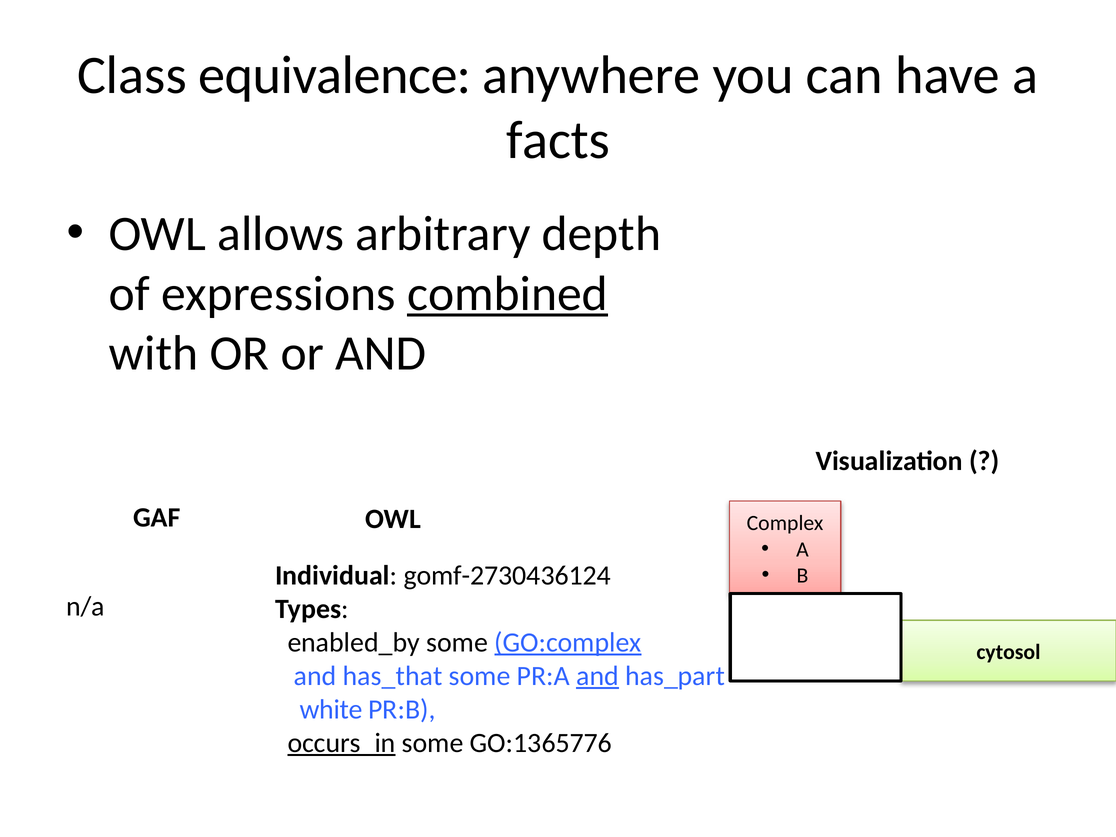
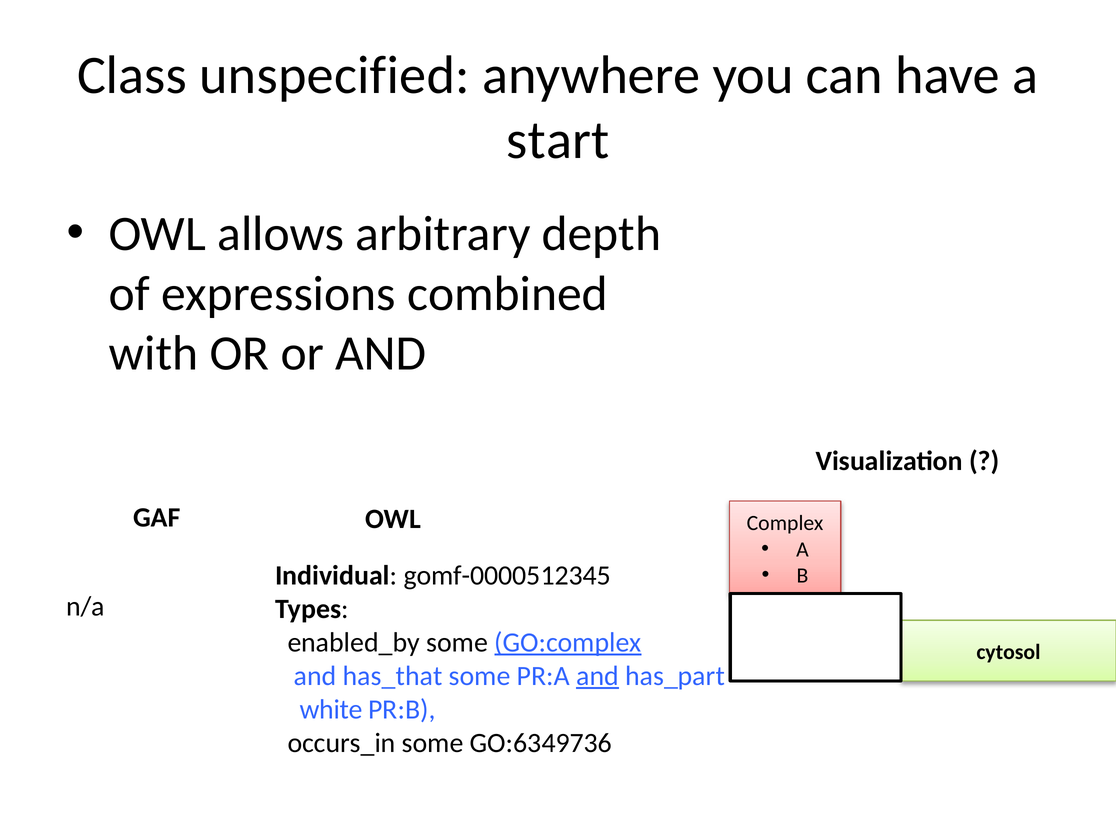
equivalence: equivalence -> unspecified (335, 75)
facts: facts -> start (558, 141)
combined underline: present -> none (507, 294)
gomf-2730436124: gomf-2730436124 -> gomf-0000512345 (507, 576)
occurs_in underline: present -> none (342, 743)
GO:1365776: GO:1365776 -> GO:6349736 (541, 743)
